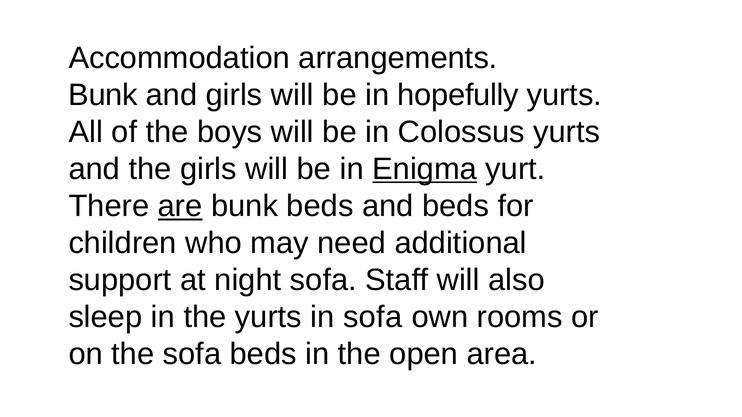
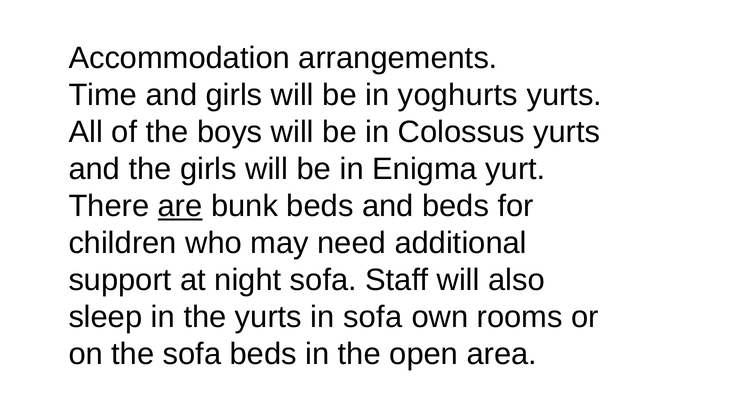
Bunk: Bunk -> Time (103, 95)
hopefully: hopefully -> yoghurts (458, 95)
Enigma underline: present -> none (425, 169)
